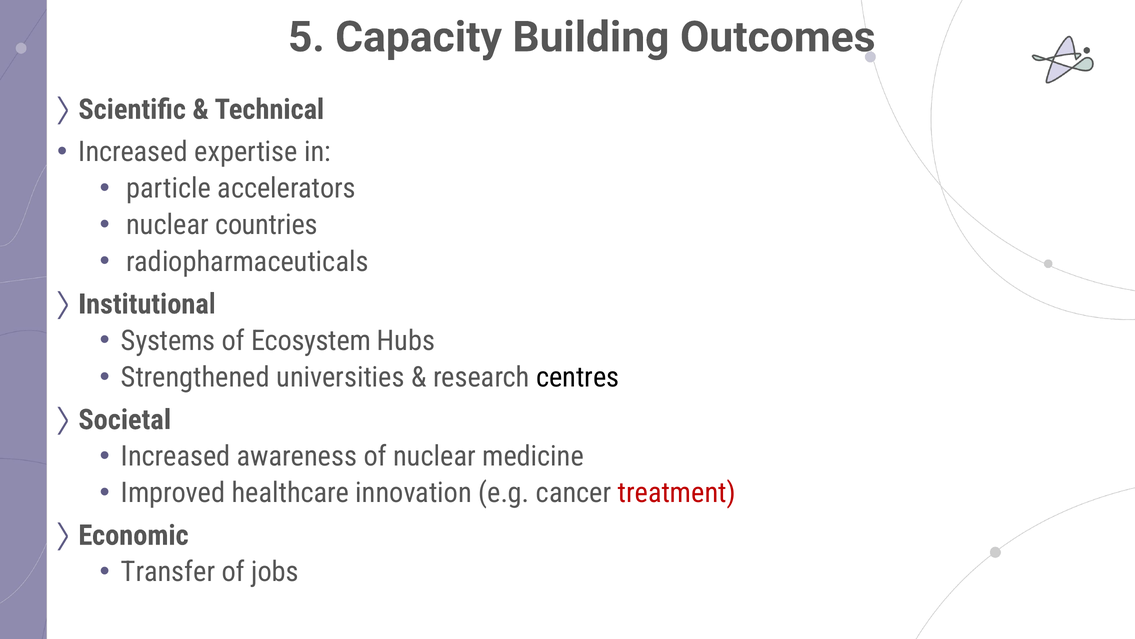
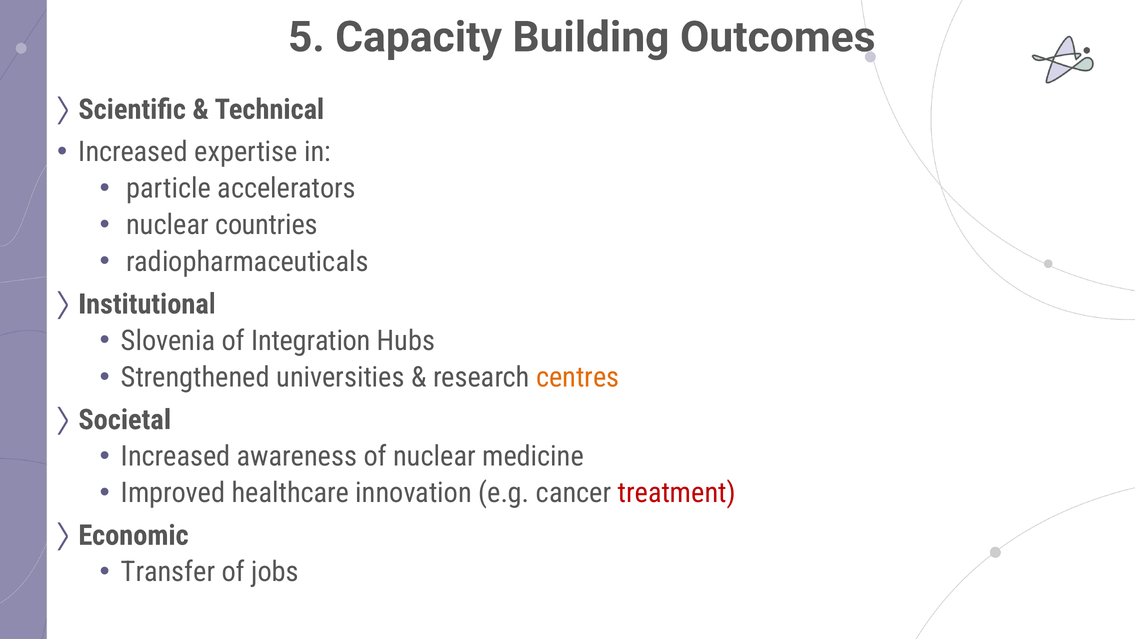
Systems: Systems -> Slovenia (168, 340)
Ecosystem: Ecosystem -> Integration (311, 340)
centres colour: black -> orange (578, 377)
